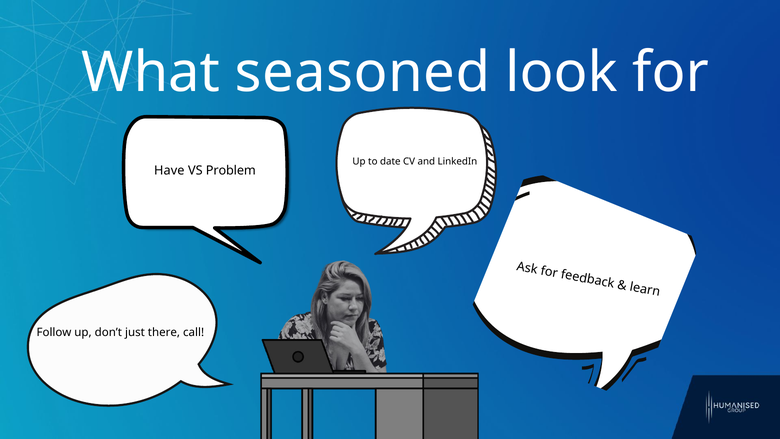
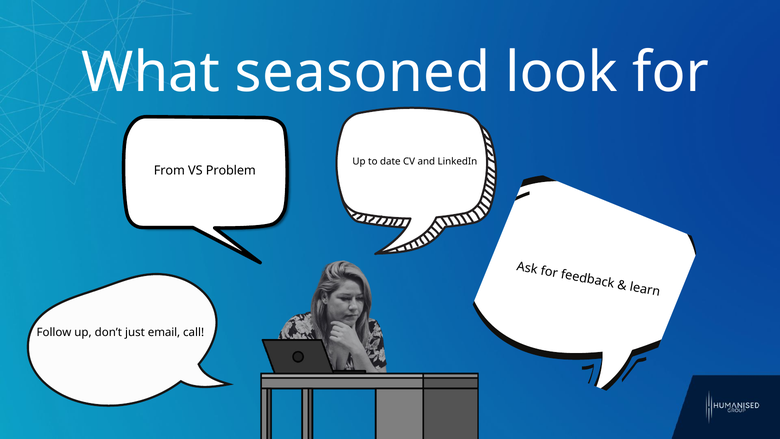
Have: Have -> From (169, 170)
there: there -> email (164, 332)
